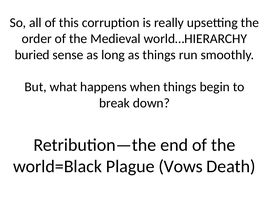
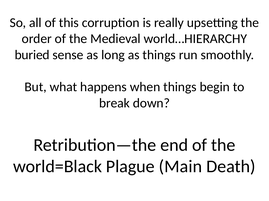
Vows: Vows -> Main (180, 167)
